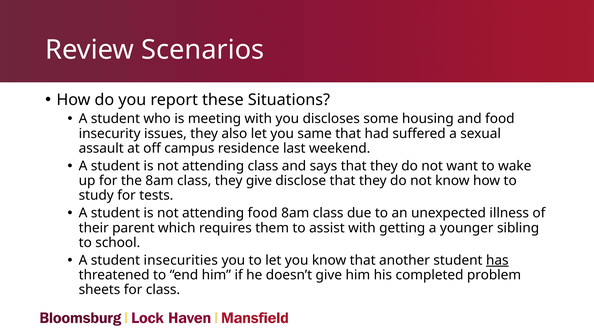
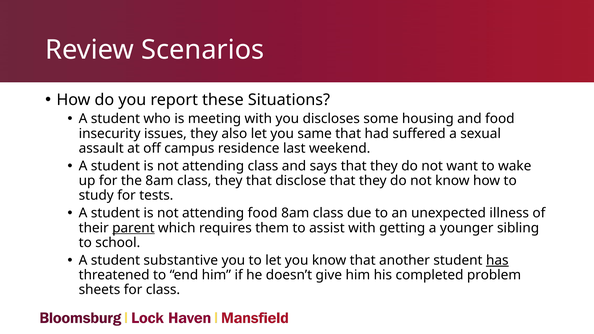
they give: give -> that (259, 181)
parent underline: none -> present (133, 228)
insecurities: insecurities -> substantive (181, 260)
